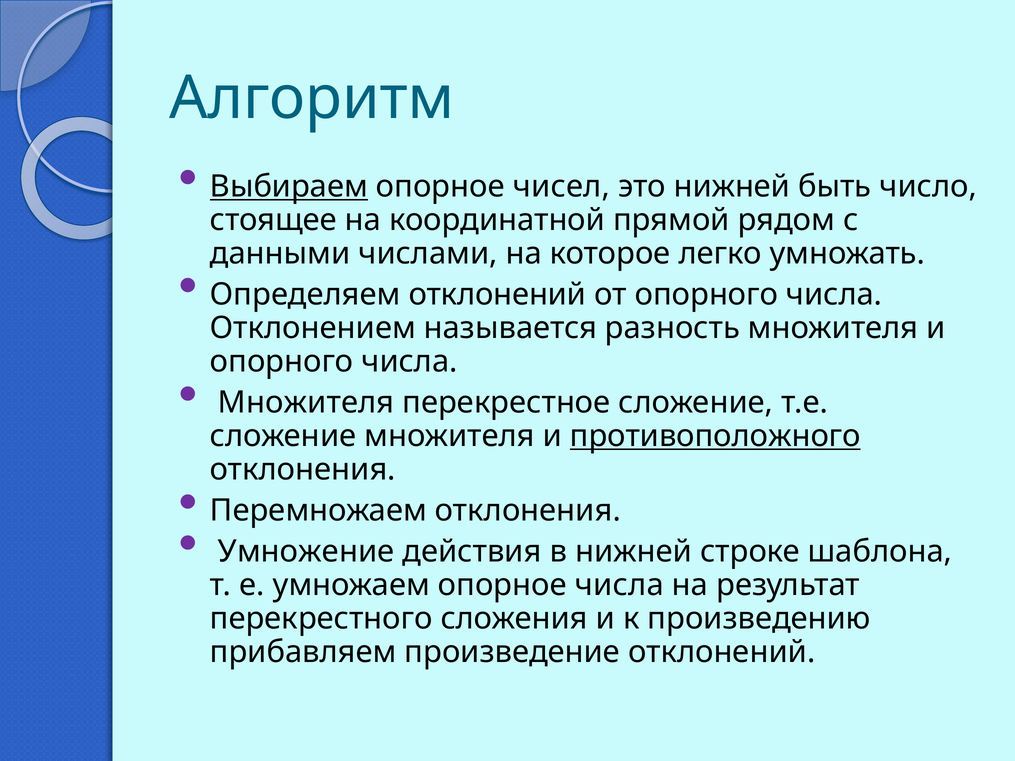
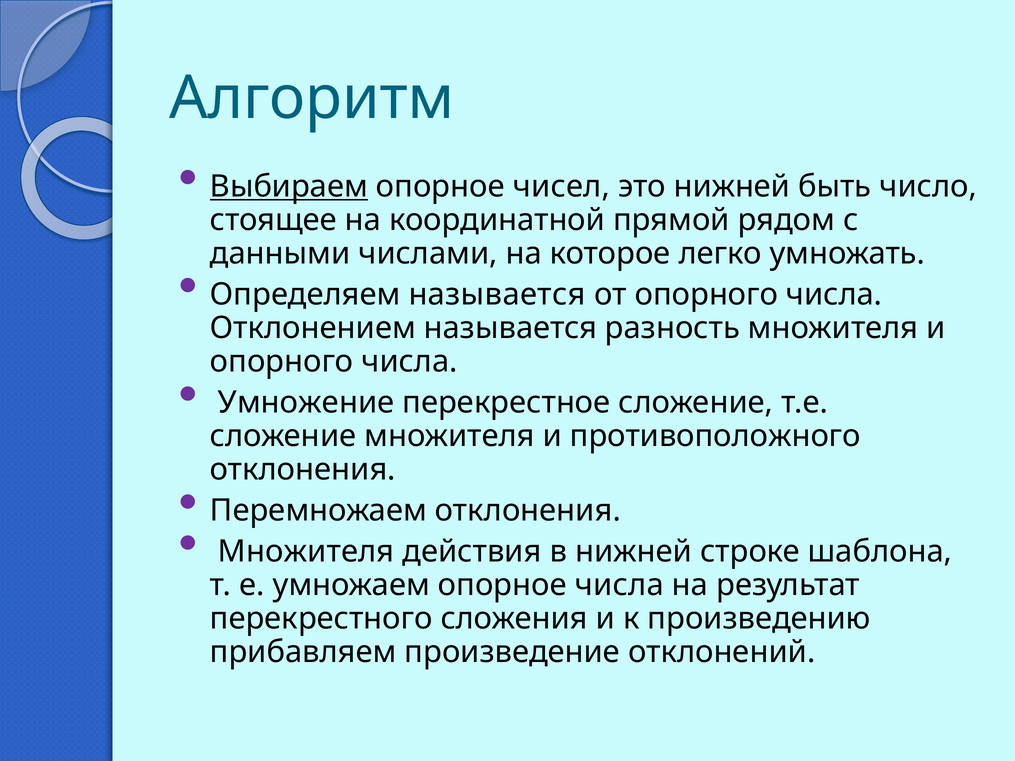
Определяем отклонений: отклонений -> называется (497, 295)
Множителя: Множителя -> Умножение (306, 403)
противоположного underline: present -> none (715, 436)
Умножение: Умножение -> Множителя (306, 552)
